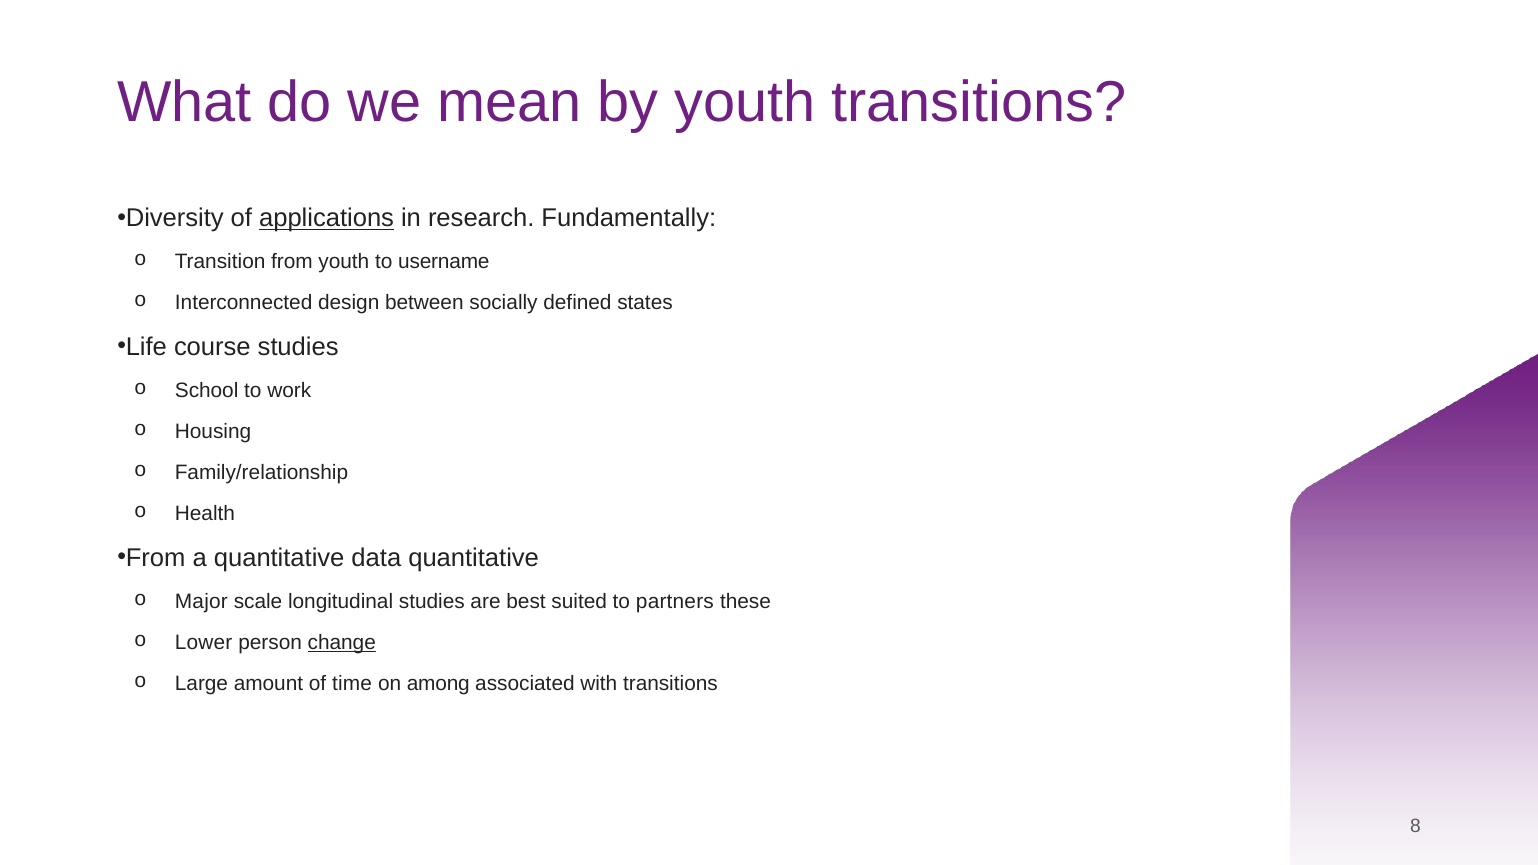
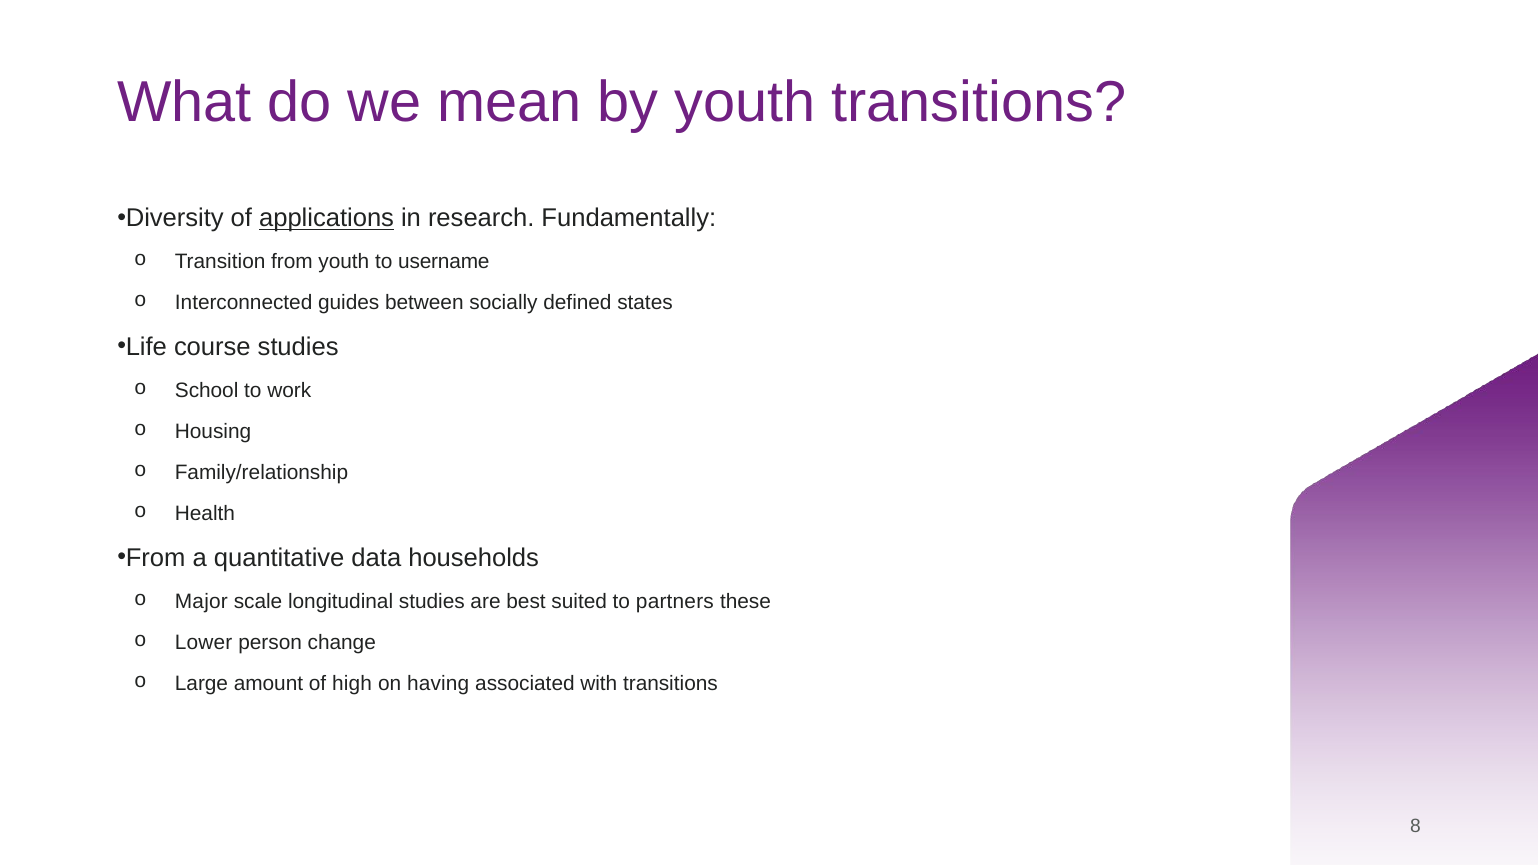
design: design -> guides (349, 303)
data quantitative: quantitative -> households (474, 558)
change underline: present -> none (342, 643)
time: time -> high (352, 684)
among: among -> having (438, 684)
